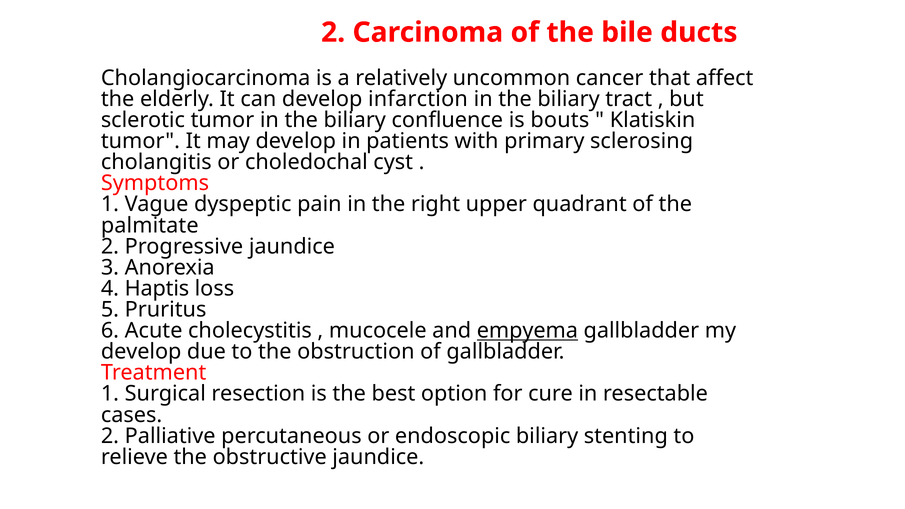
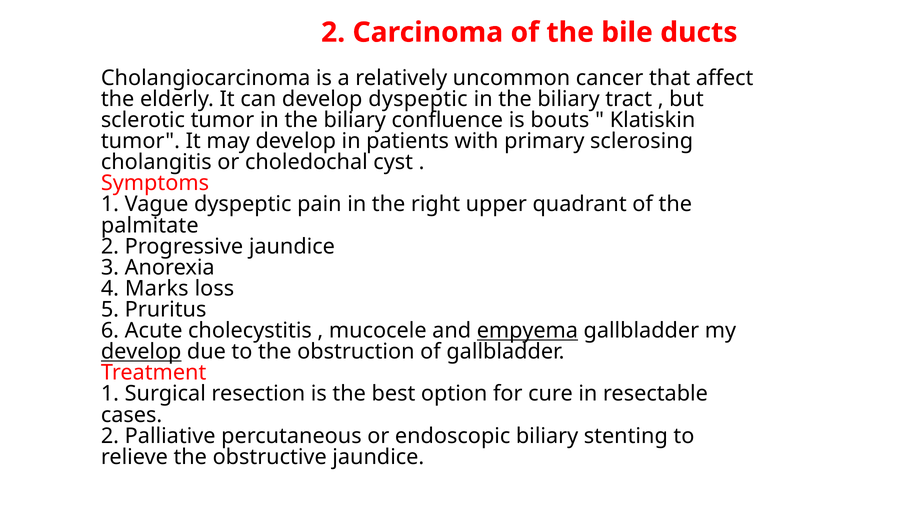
develop infarction: infarction -> dyspeptic (418, 99)
Haptis: Haptis -> Marks (157, 289)
develop underline: none -> present (141, 352)
